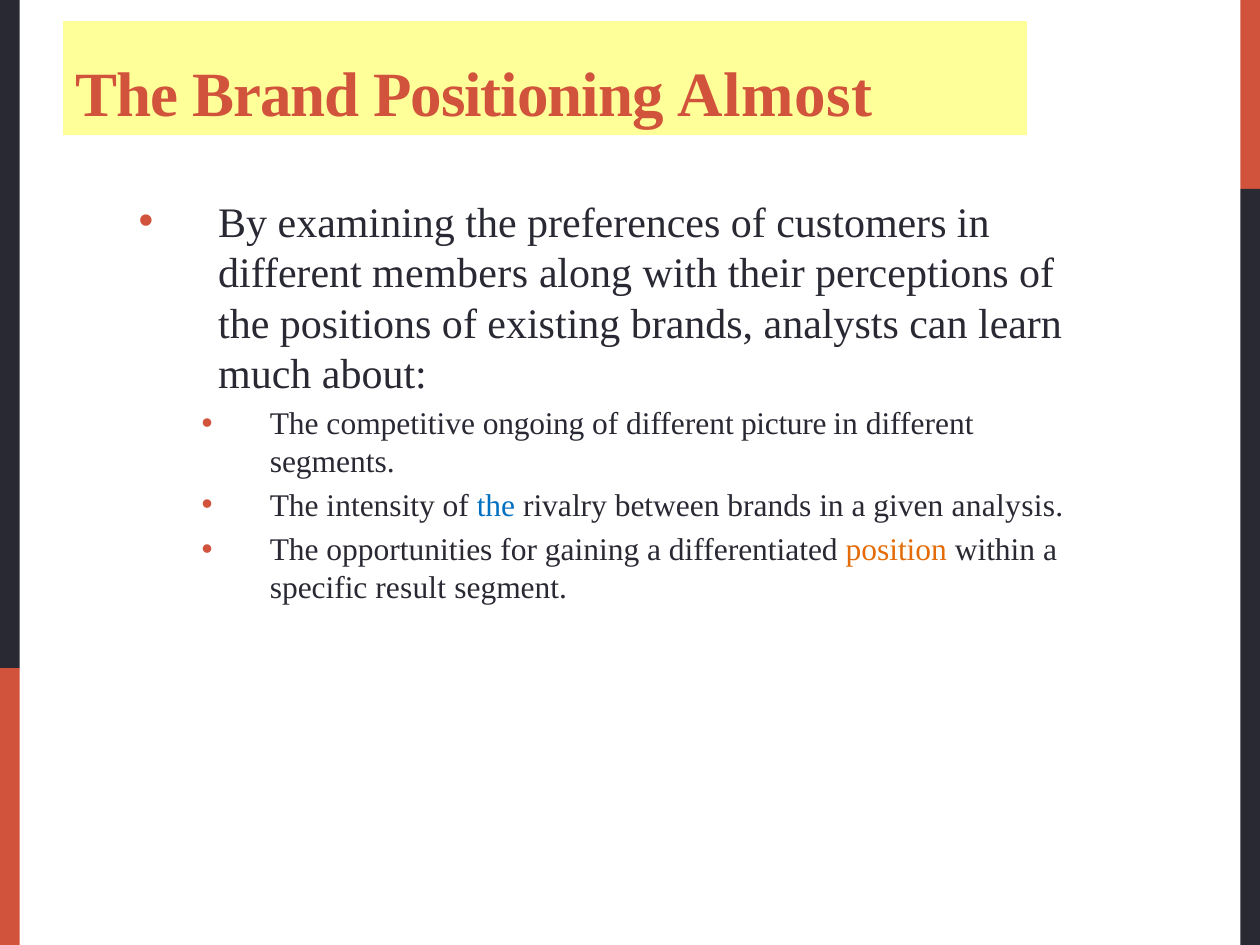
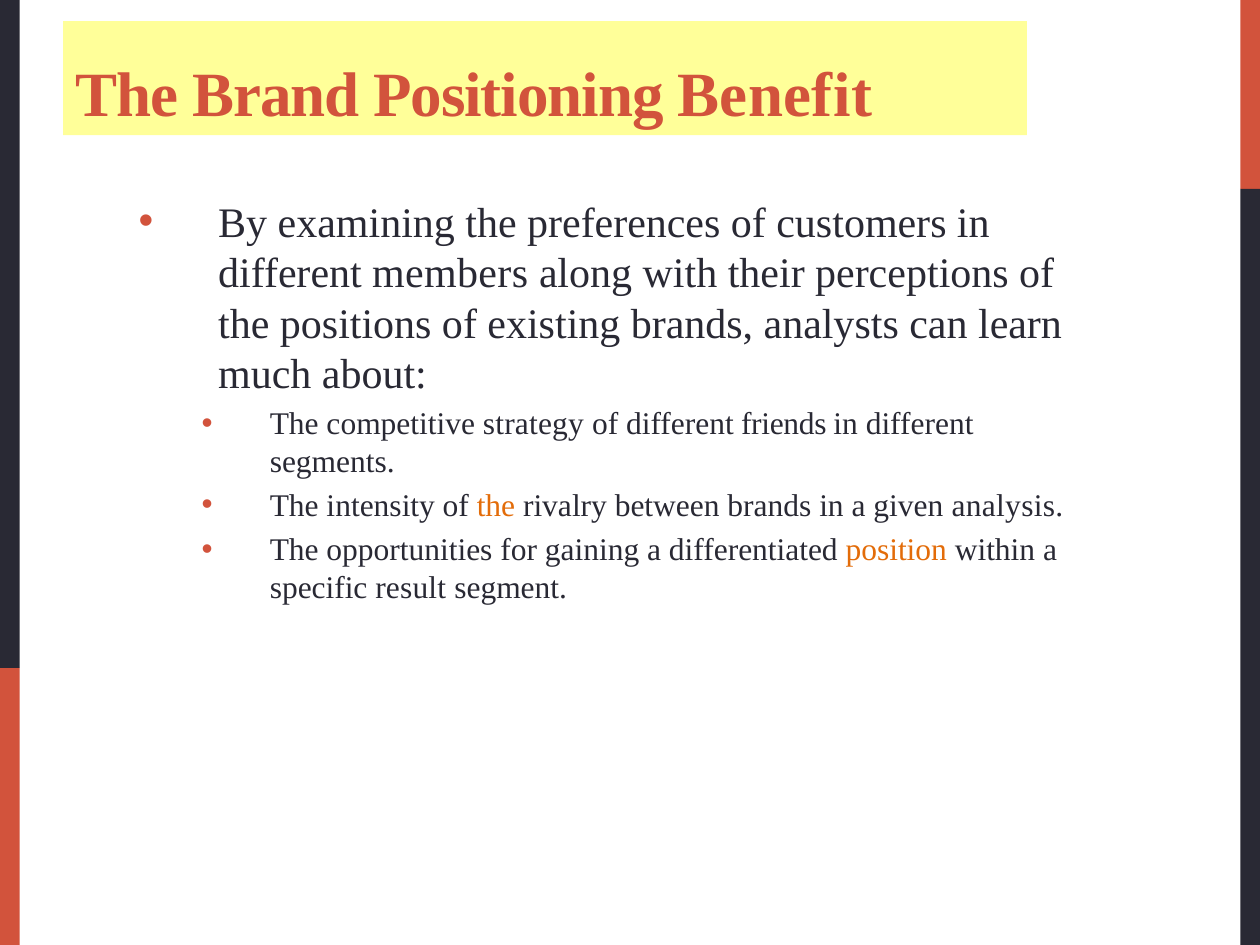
Almost: Almost -> Benefit (775, 95)
ongoing: ongoing -> strategy (533, 424)
picture: picture -> friends (784, 424)
the colour: blue -> orange (496, 506)
